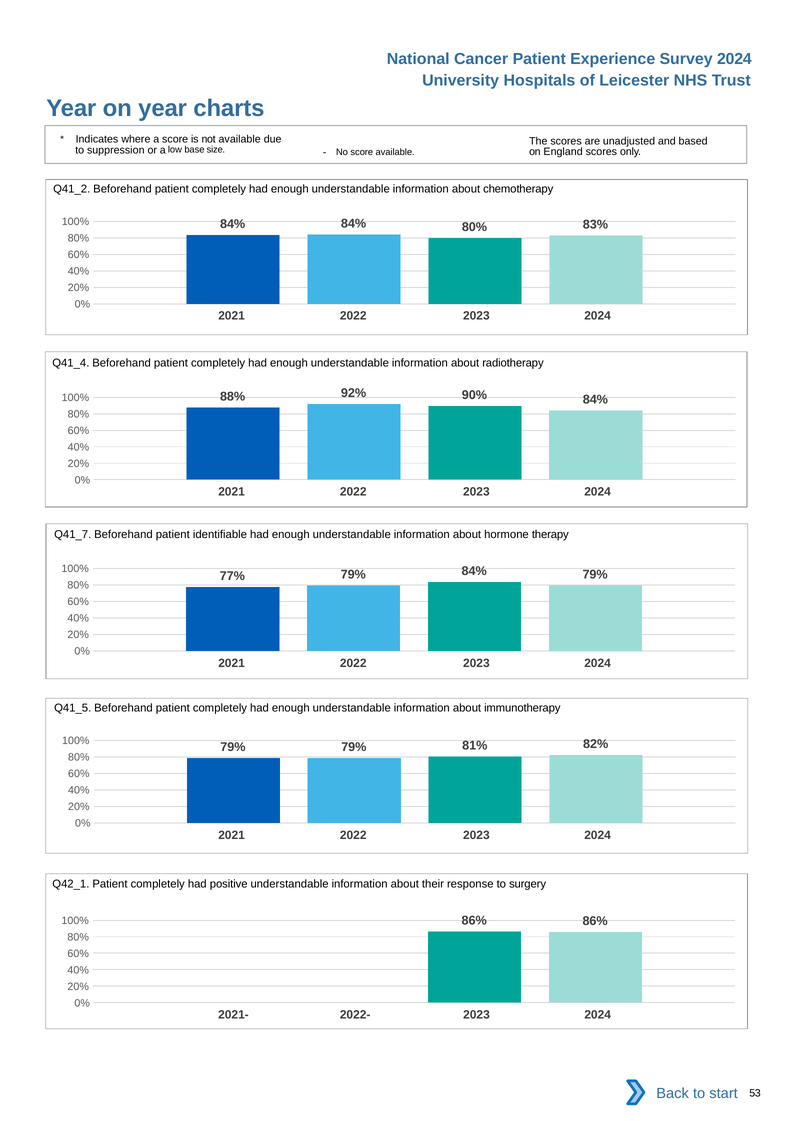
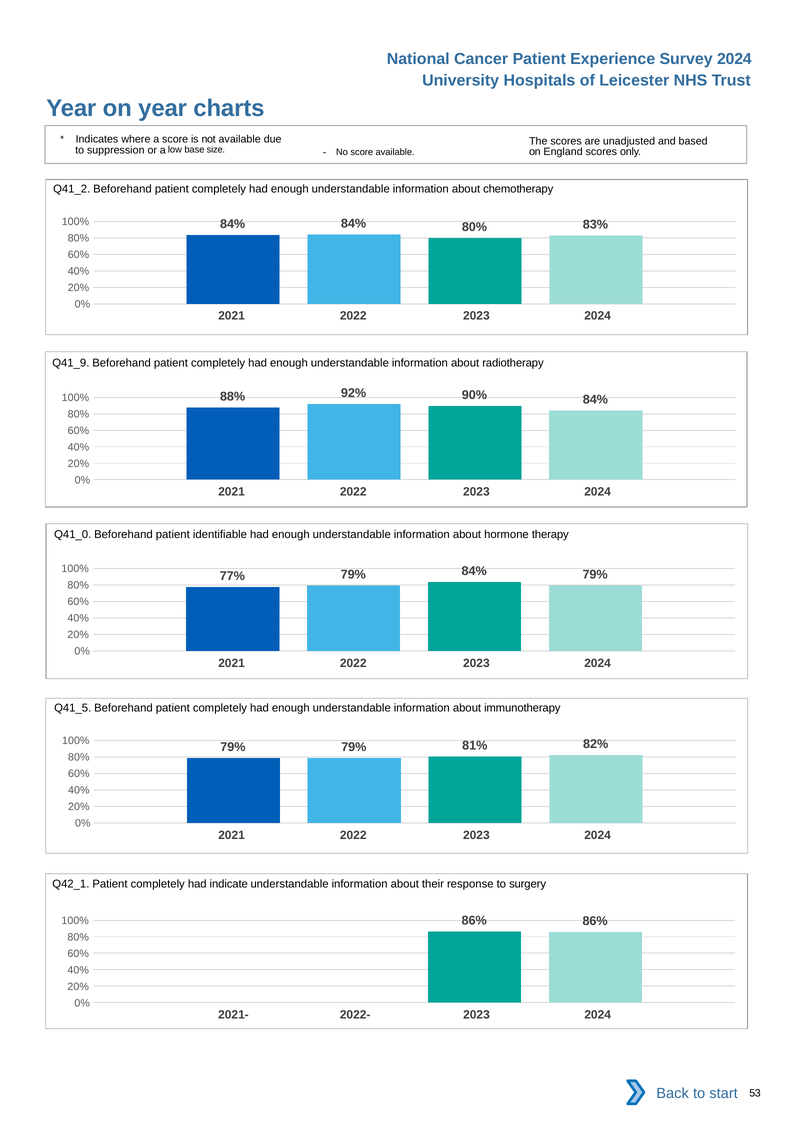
Q41_4: Q41_4 -> Q41_9 (71, 363)
Q41_7: Q41_7 -> Q41_0 (73, 534)
positive: positive -> indicate (229, 884)
